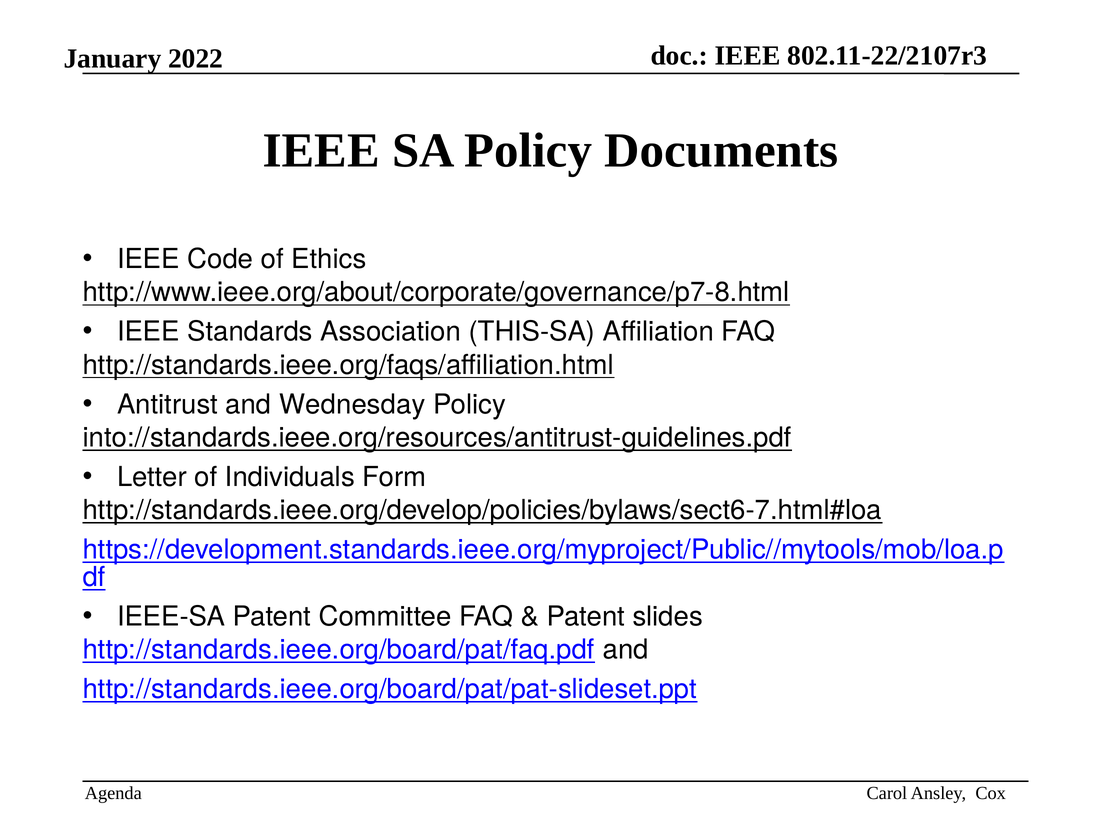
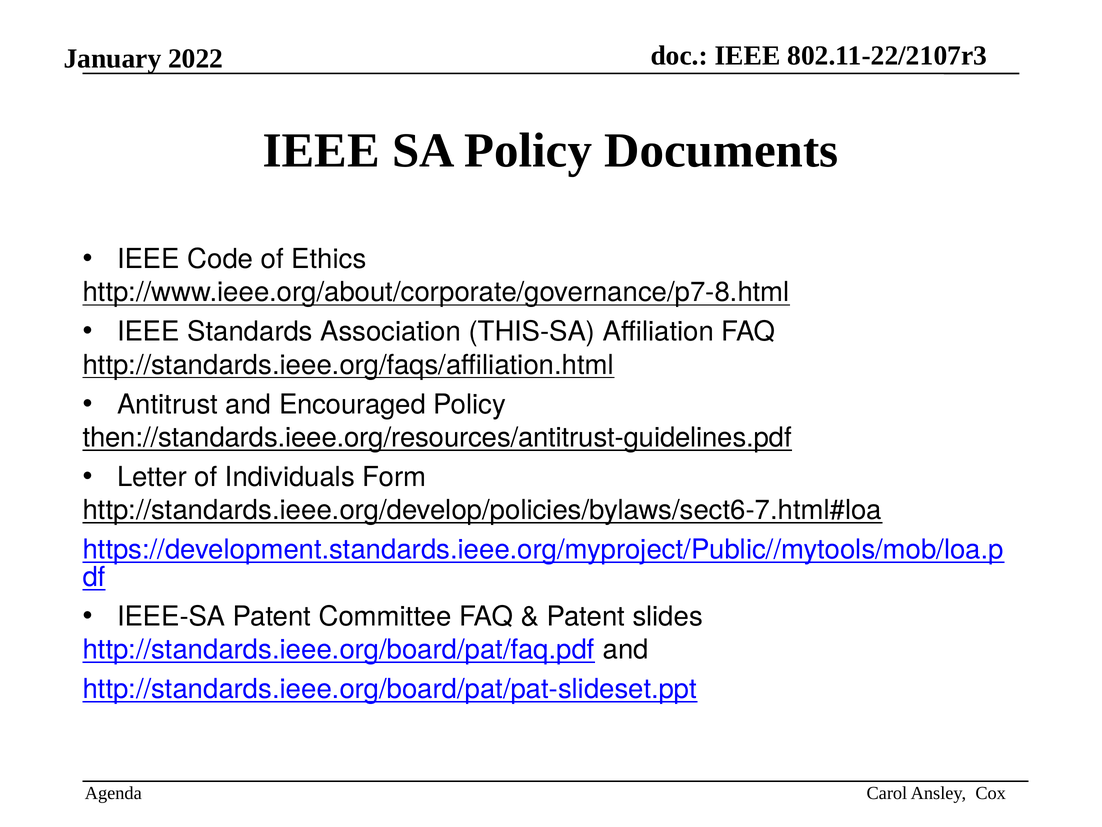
Wednesday: Wednesday -> Encouraged (352, 404)
into://standards.ieee.org/resources/antitrust-guidelines.pdf: into://standards.ieee.org/resources/antitrust-guidelines.pdf -> then://standards.ieee.org/resources/antitrust-guidelines.pdf (437, 437)
